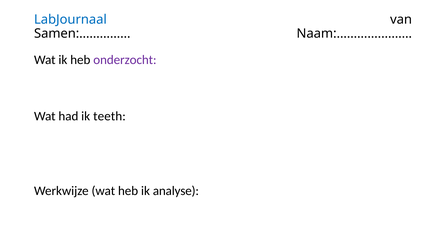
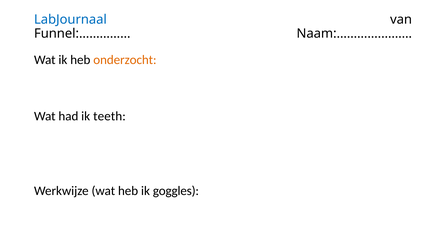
Samen:……………: Samen:…………… -> Funnel:…………… (82, 34)
onderzocht colour: purple -> orange (125, 60)
analyse: analyse -> goggles (176, 191)
